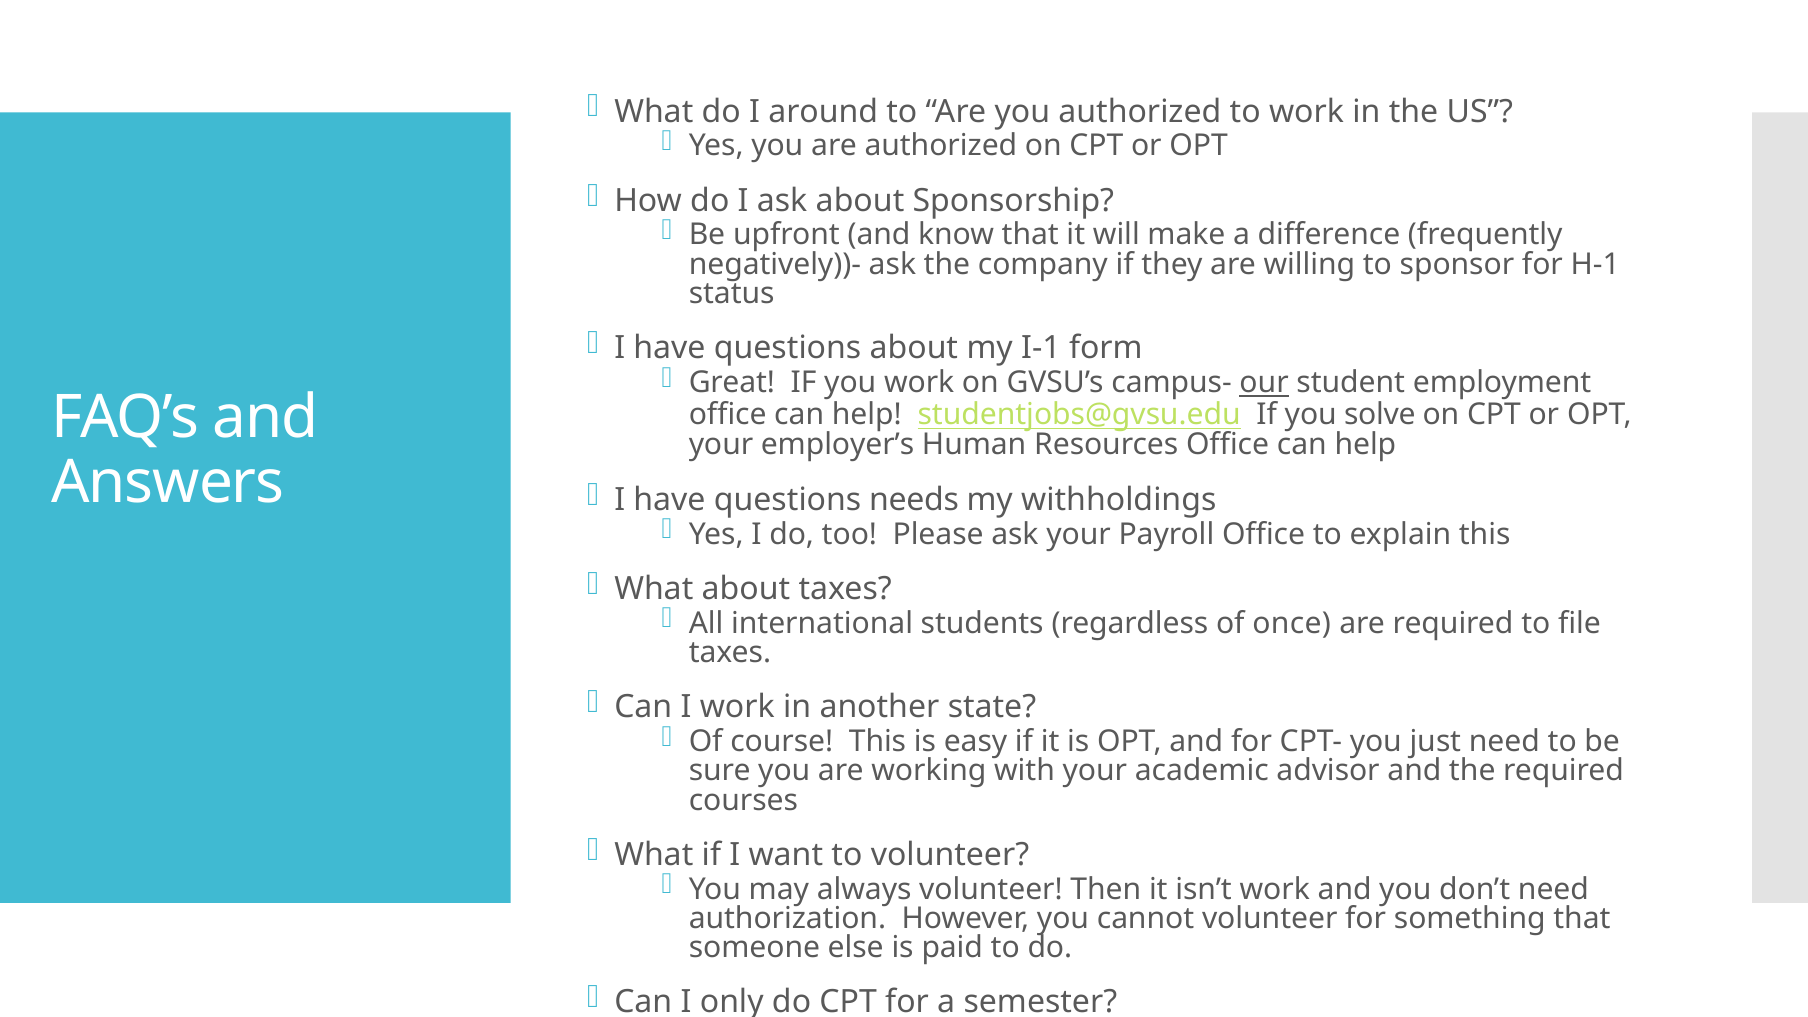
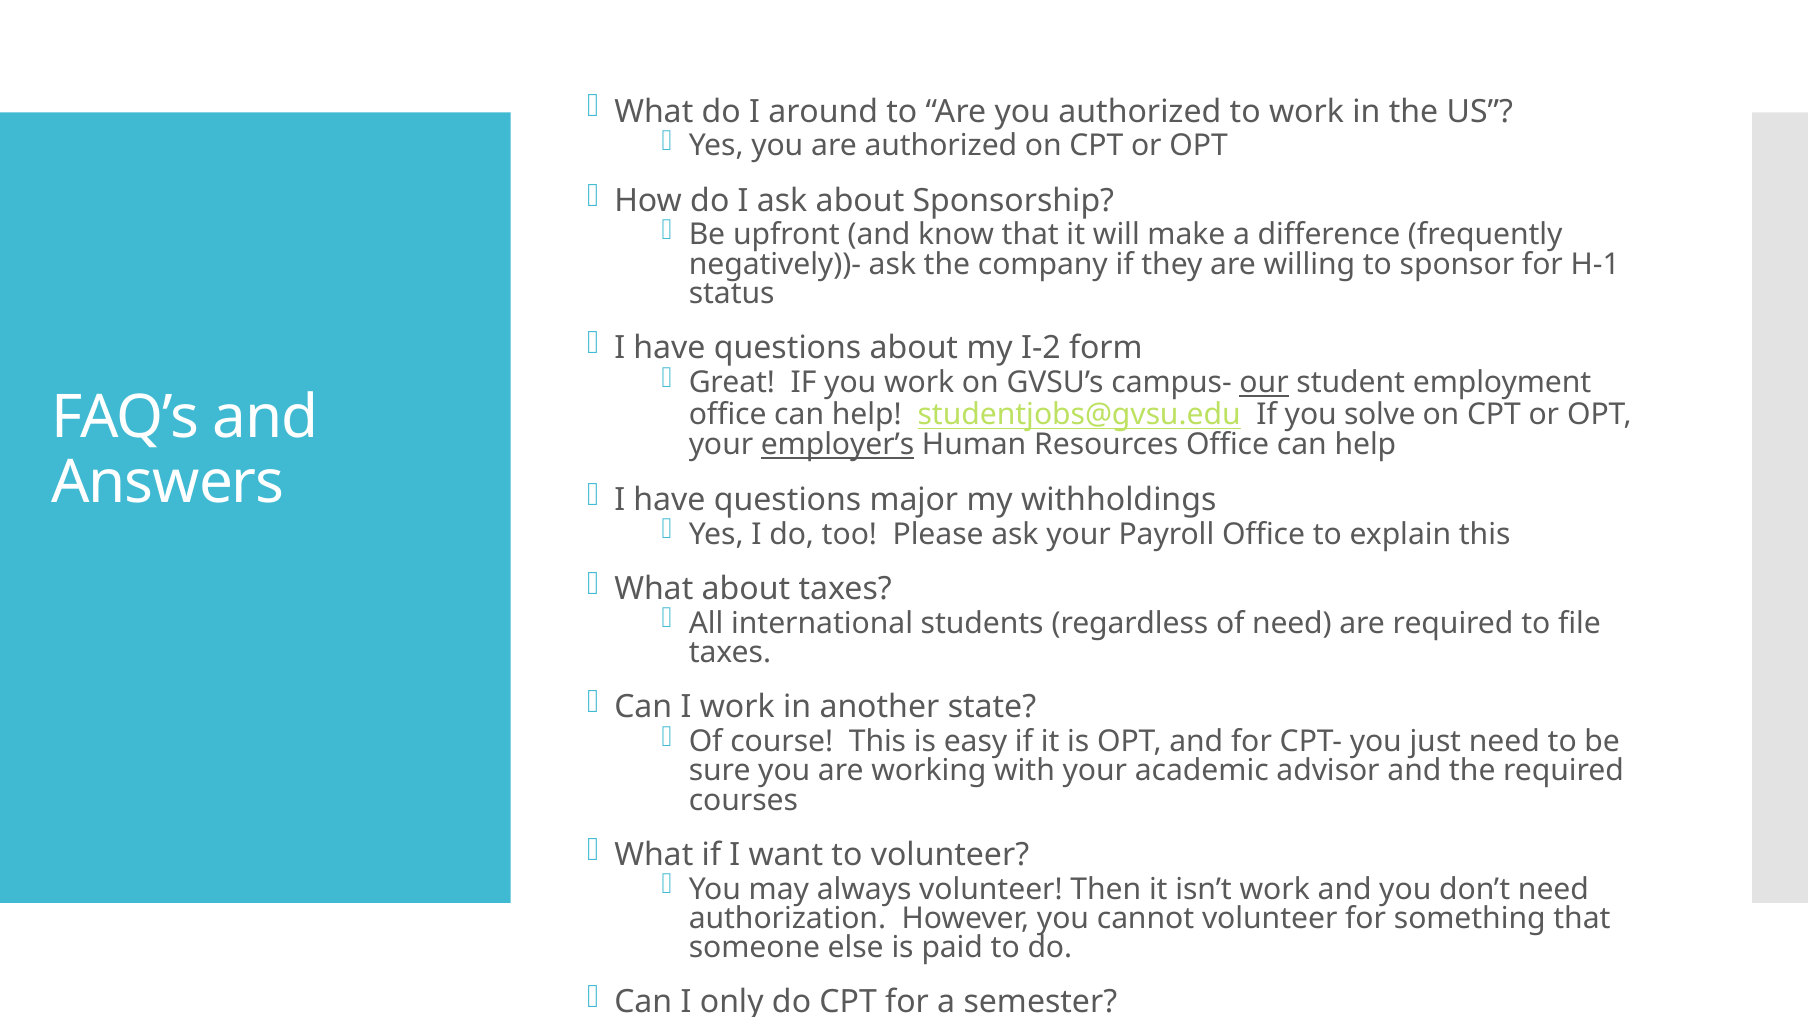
I-1: I-1 -> I-2 (1041, 348)
employer’s underline: none -> present (838, 445)
needs: needs -> major (914, 500)
of once: once -> need (1292, 623)
